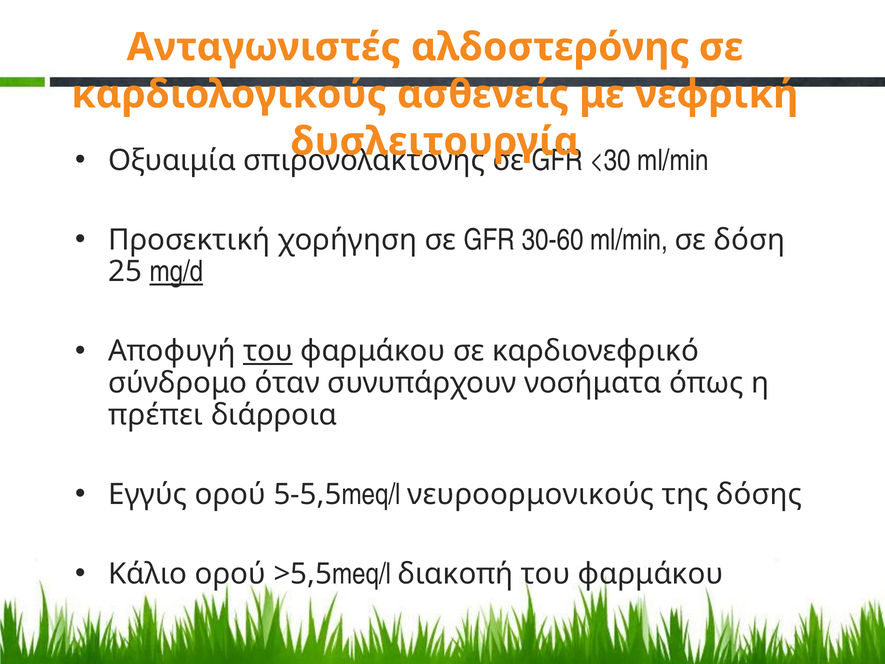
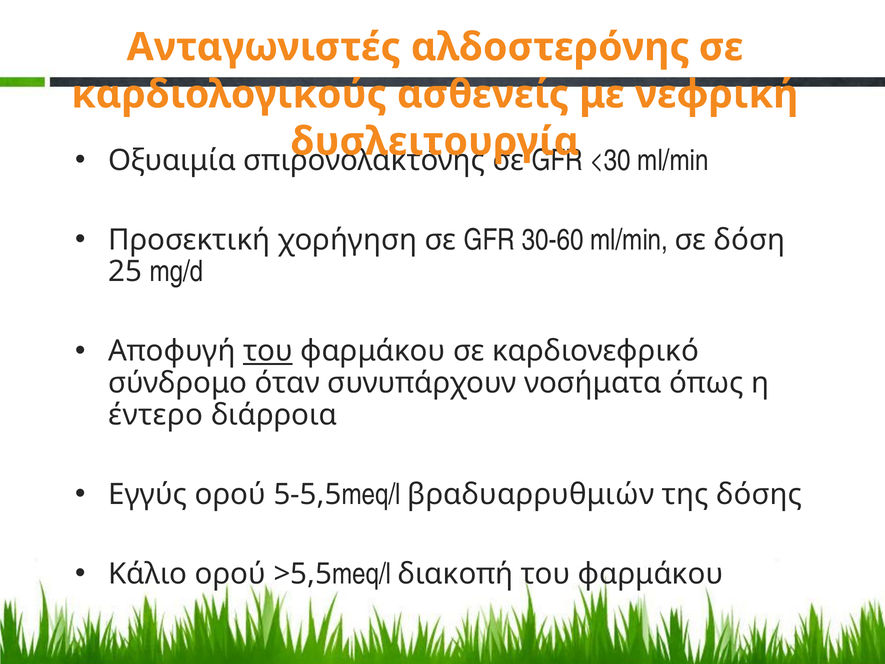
mg/d underline: present -> none (176, 272)
πρέπει: πρέπει -> έντερο (156, 415)
νευροορμονικούς: νευροορμονικούς -> βραδυαρρυθμιών (531, 494)
